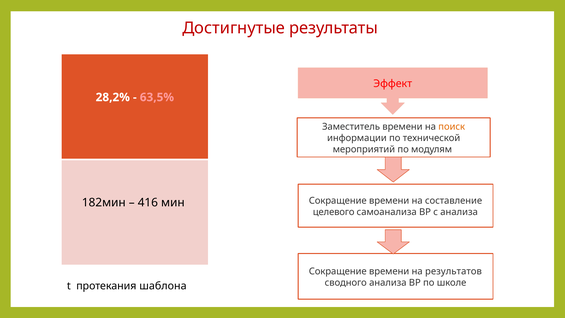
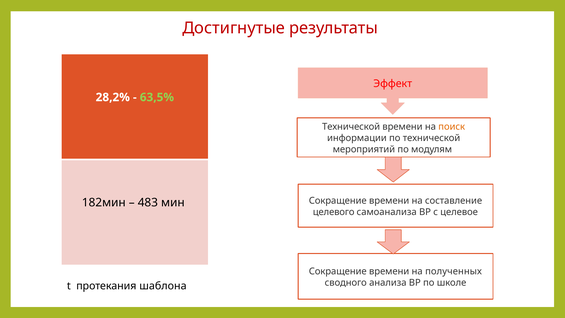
63,5% colour: pink -> light green (157, 97)
Заместитель: Заместитель -> Технической (351, 127)
416: 416 -> 483 (148, 202)
с анализа: анализа -> целевое (459, 212)
результатов: результатов -> полученных (454, 271)
